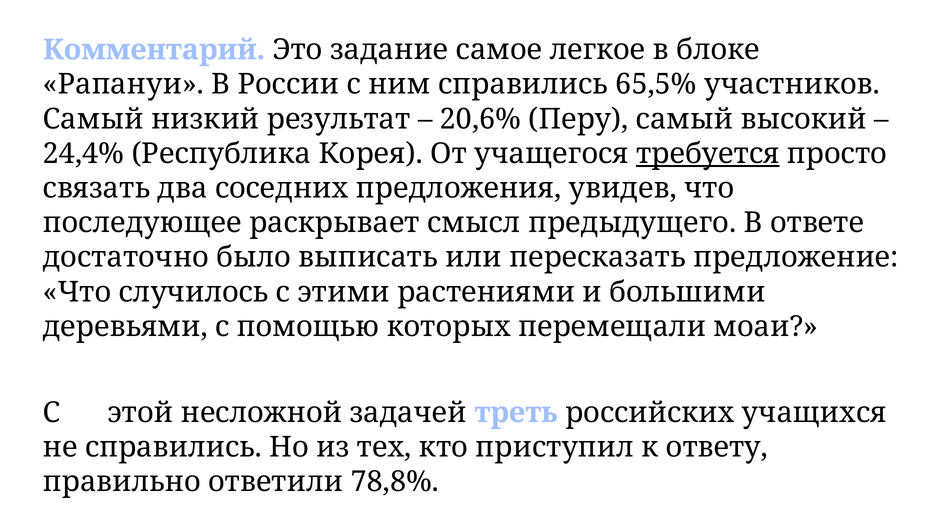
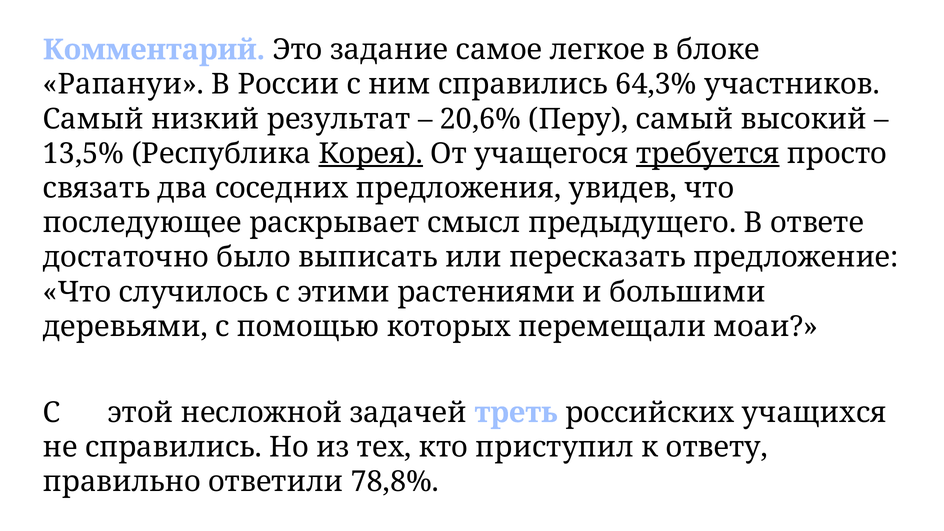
65,5%: 65,5% -> 64,3% (656, 84)
24,4%: 24,4% -> 13,5% (83, 154)
Корея underline: none -> present (371, 154)
